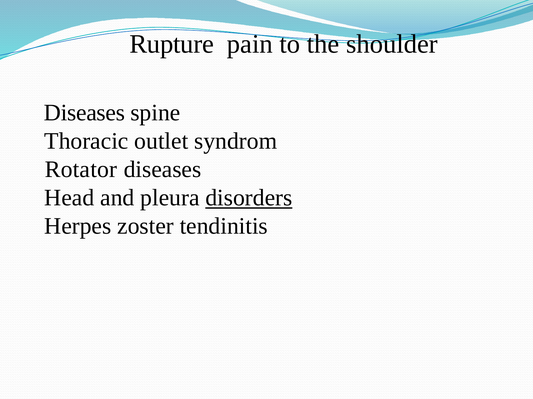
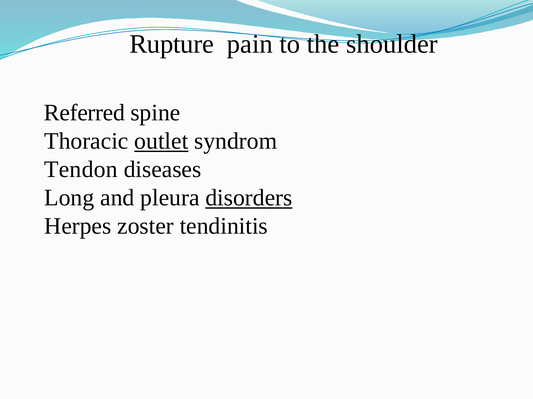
Diseases: Diseases -> Referred (84, 113)
outlet underline: none -> present (161, 141)
Rotator: Rotator -> Tendon (81, 170)
Head: Head -> Long (69, 198)
